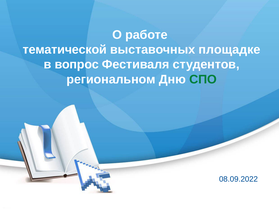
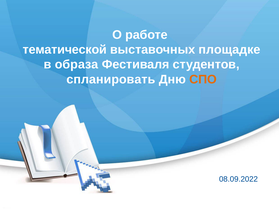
вопрос: вопрос -> образа (77, 65)
региональном: региональном -> спланировать (111, 79)
СПО colour: green -> orange (203, 79)
